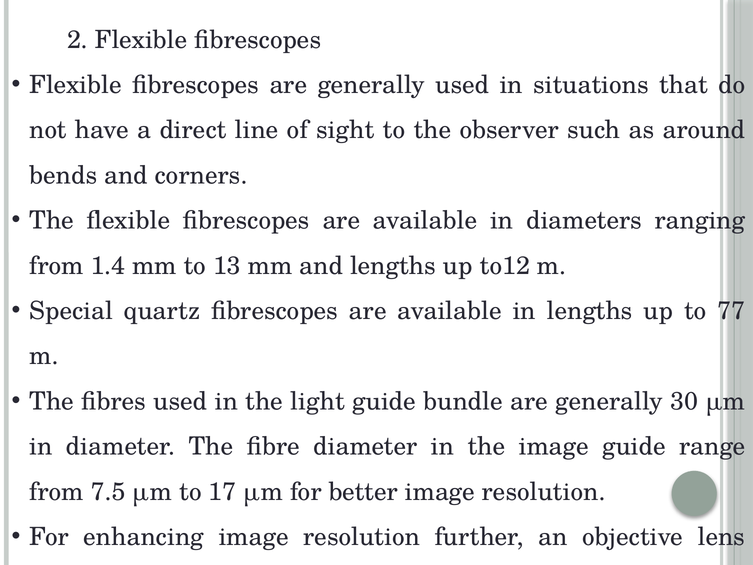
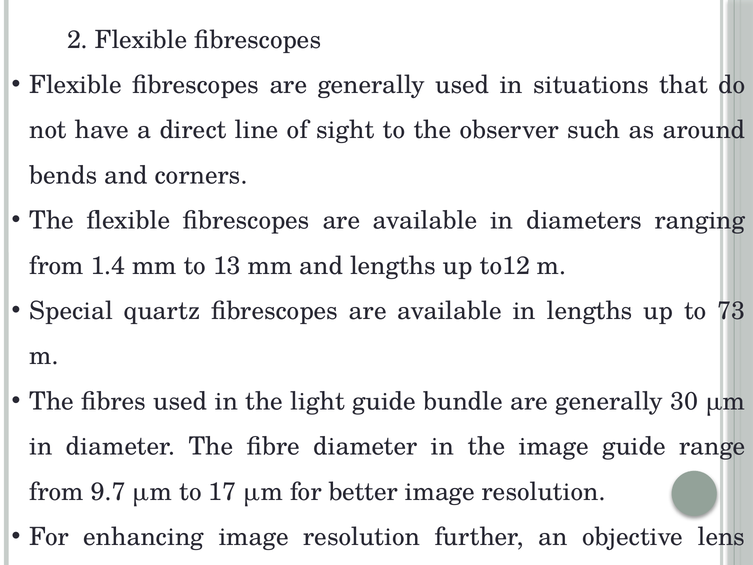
77: 77 -> 73 (731, 311)
7.5: 7.5 -> 9.7 (108, 492)
